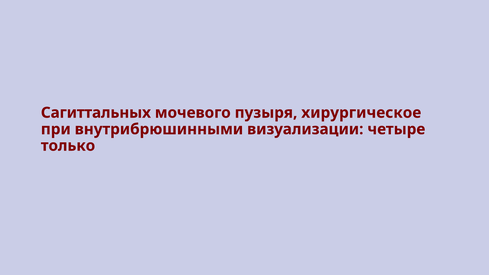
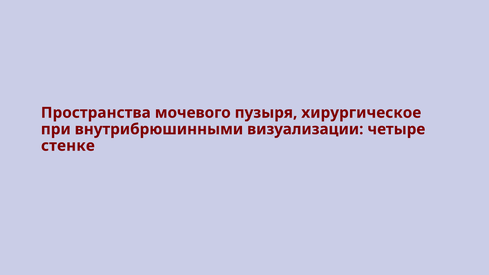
Сагиттальных: Сагиттальных -> Пространства (96, 113)
только: только -> стенке (68, 146)
